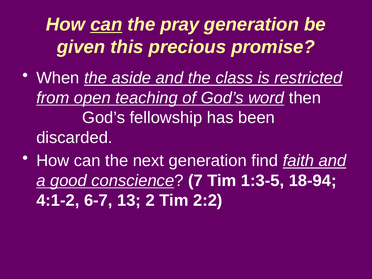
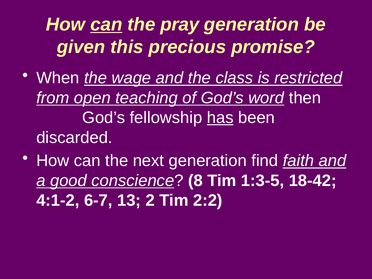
aside: aside -> wage (131, 78)
has underline: none -> present (220, 118)
7: 7 -> 8 (195, 181)
18-94: 18-94 -> 18-42 (313, 181)
